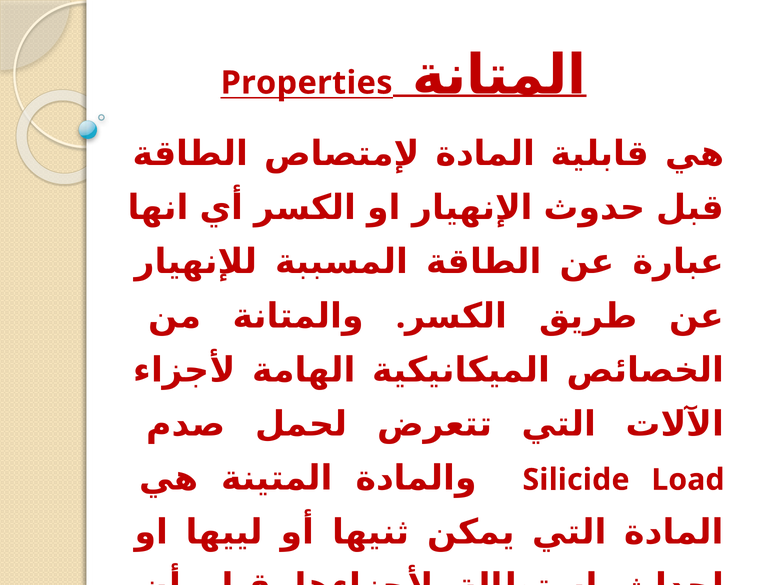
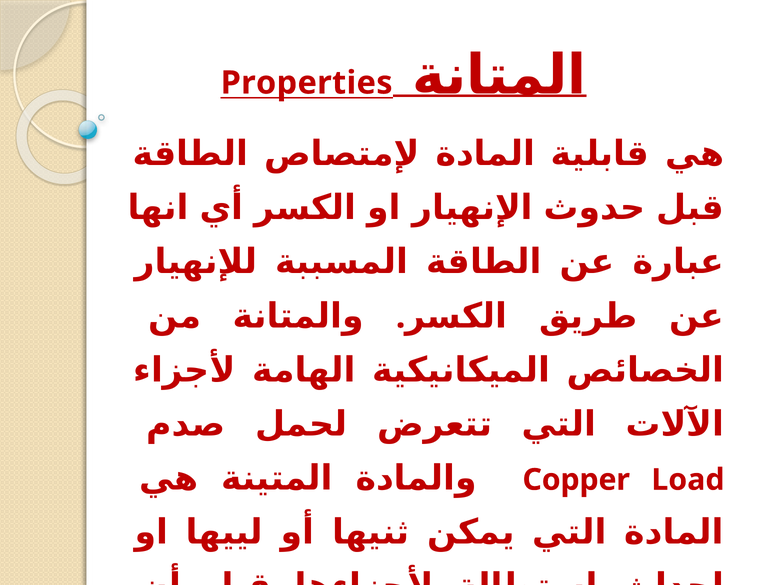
Silicide: Silicide -> Copper (576, 480)
